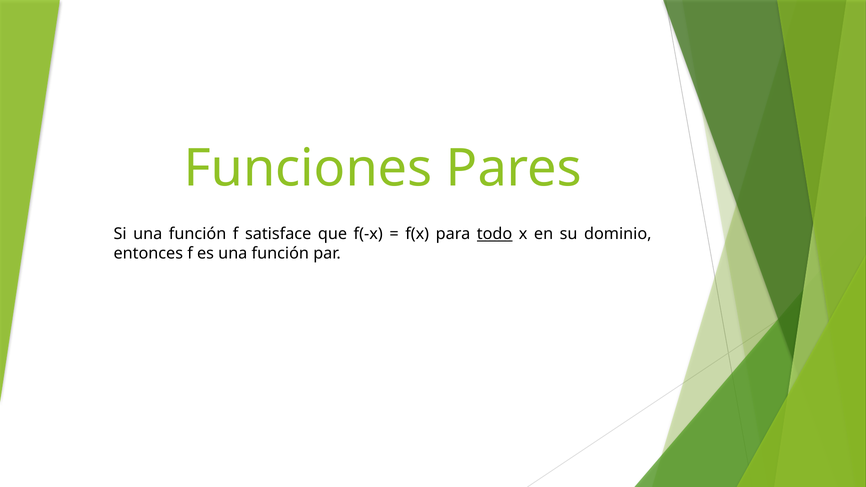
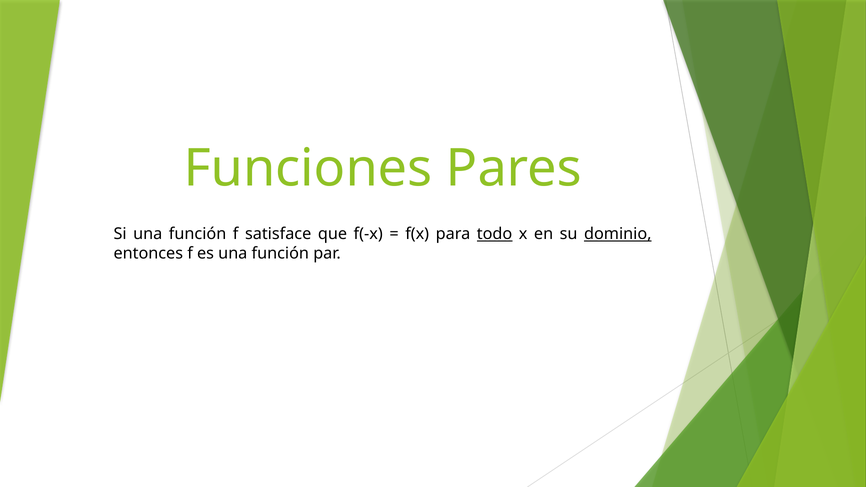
dominio underline: none -> present (618, 234)
